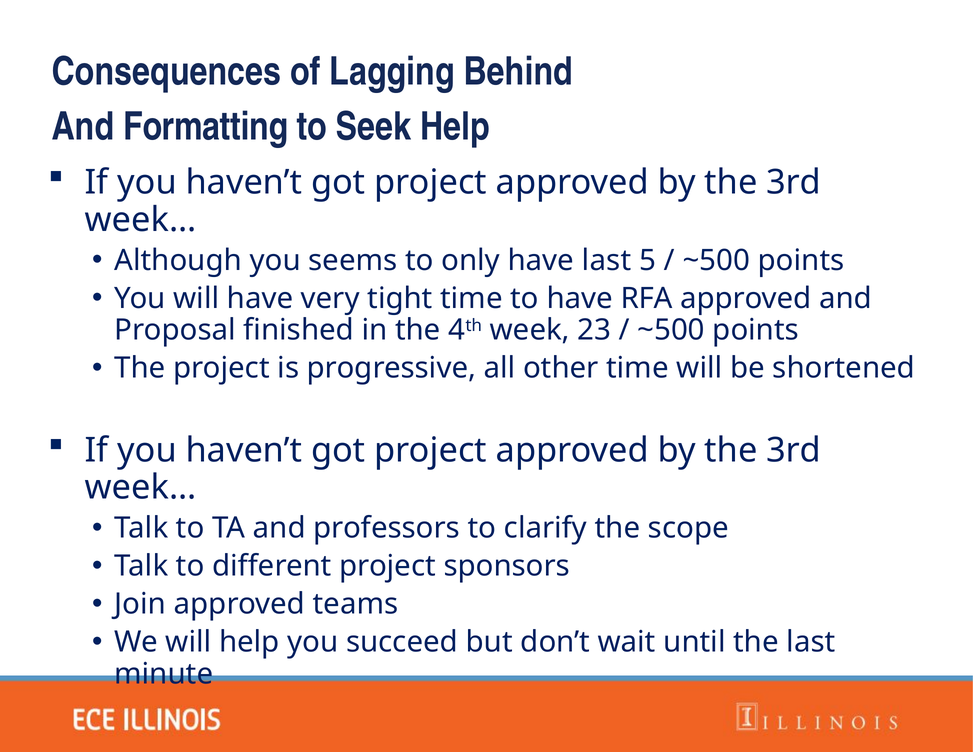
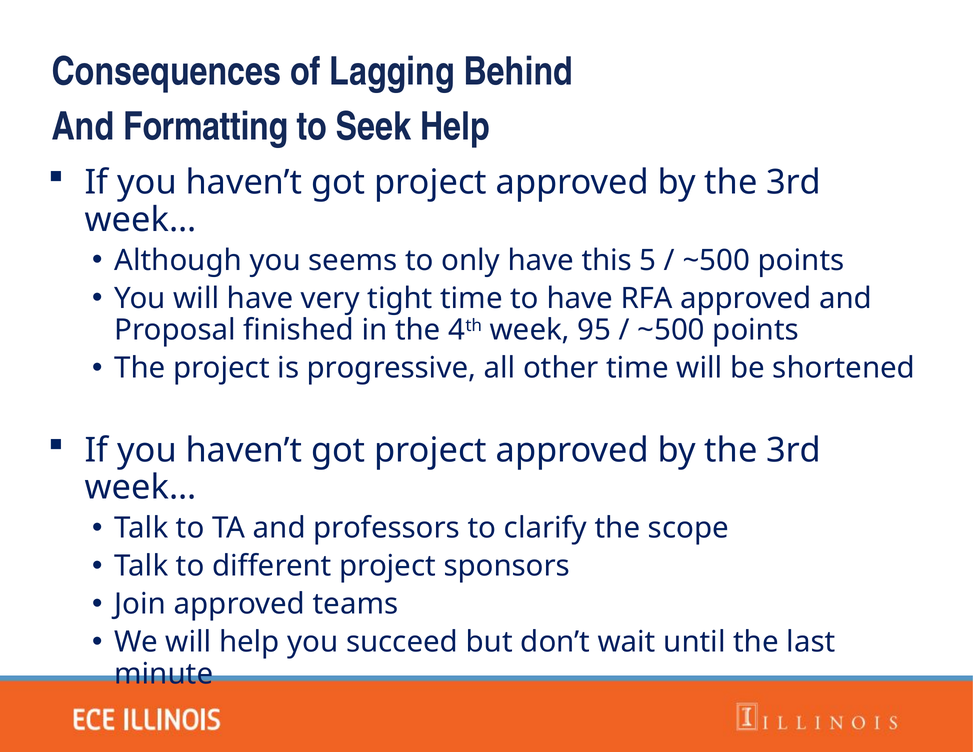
have last: last -> this (607, 260)
23: 23 -> 95 (594, 330)
